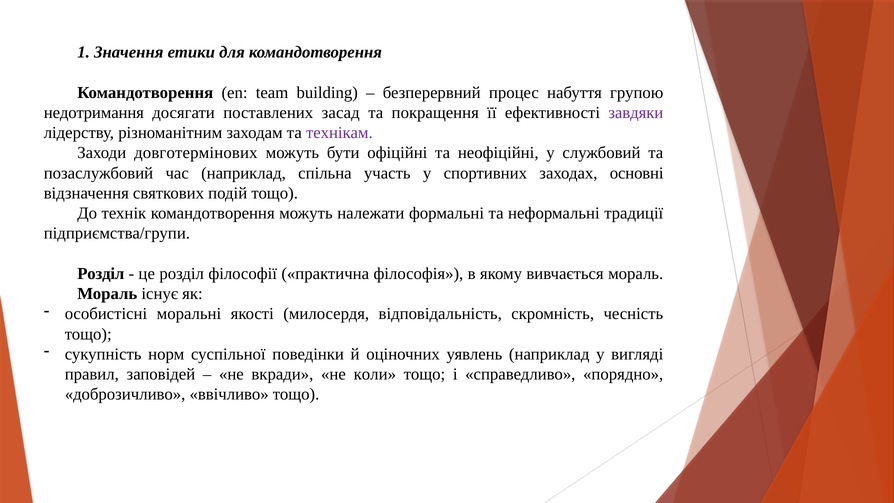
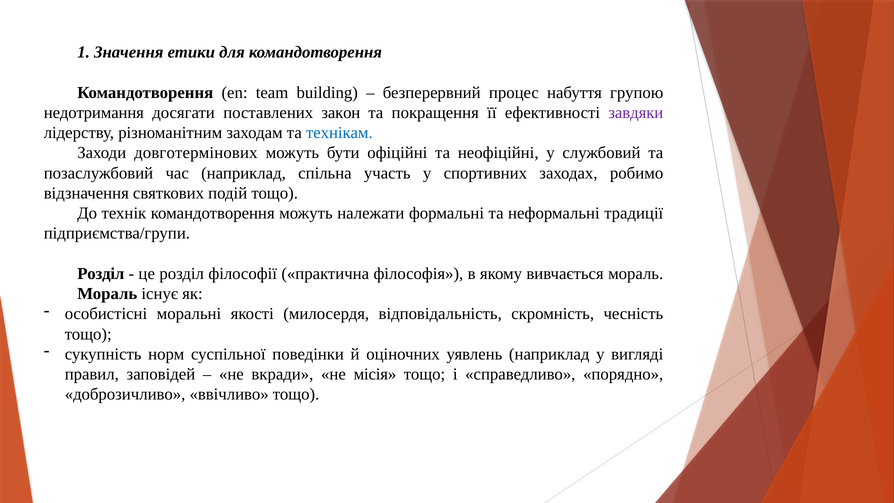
засад: засад -> закон (341, 113)
технікам colour: purple -> blue (339, 133)
основні: основні -> робимо (637, 173)
коли: коли -> місія (375, 374)
